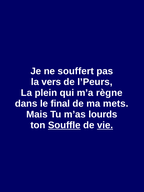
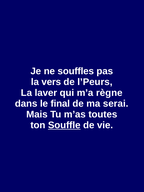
souffert: souffert -> souffles (76, 71)
plein: plein -> laver (46, 93)
mets: mets -> serai (116, 104)
lourds: lourds -> toutes (103, 114)
vie underline: present -> none (105, 125)
